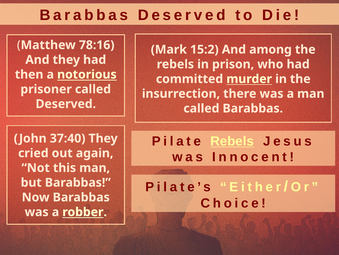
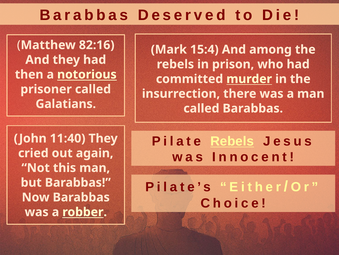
78:16: 78:16 -> 82:16 (97, 45)
15:2: 15:2 -> 15:4 (204, 49)
Deserved: Deserved -> Galatians (66, 104)
37:40: 37:40 -> 11:40 (68, 138)
